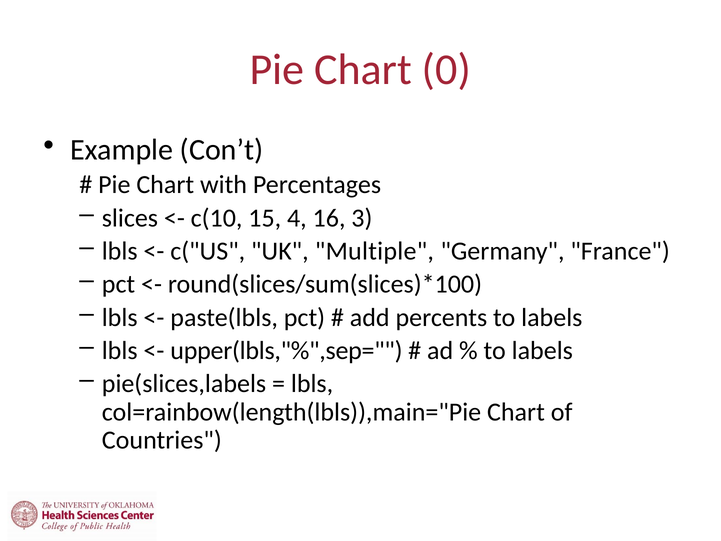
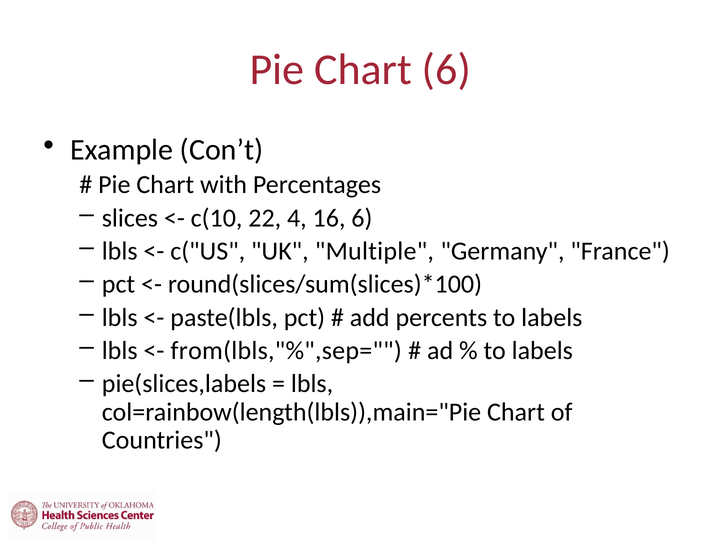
Chart 0: 0 -> 6 (446, 70)
15: 15 -> 22 (265, 218)
16 3: 3 -> 6 (362, 218)
upper(lbls,"%",sep=: upper(lbls,"%",sep= -> from(lbls,"%",sep= (286, 350)
